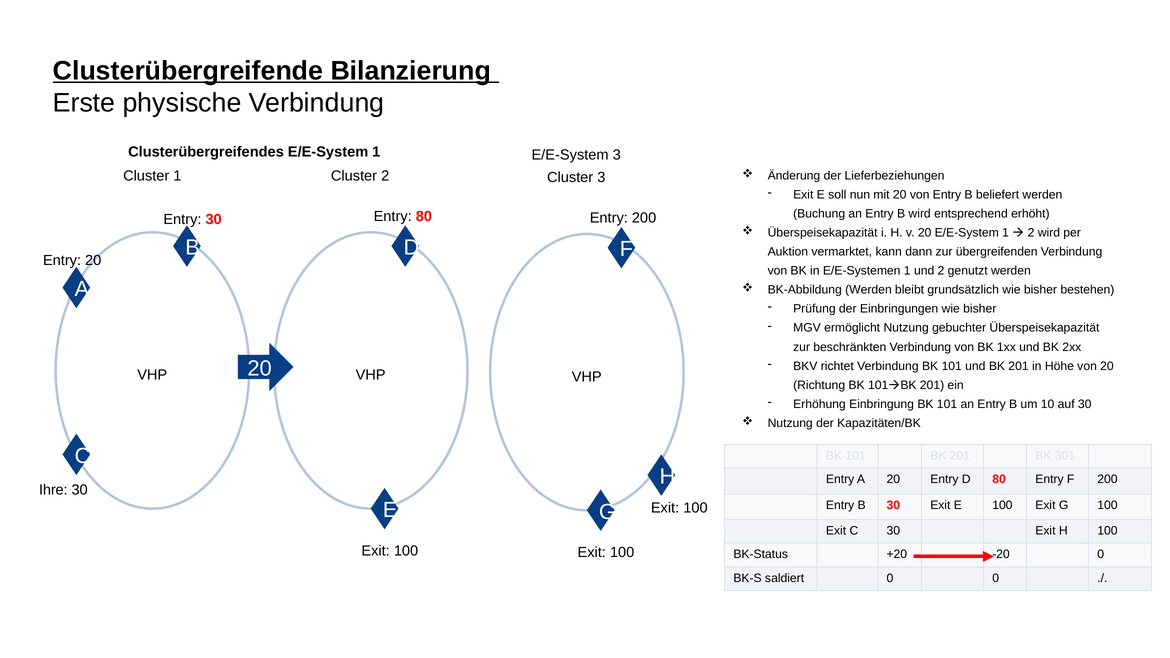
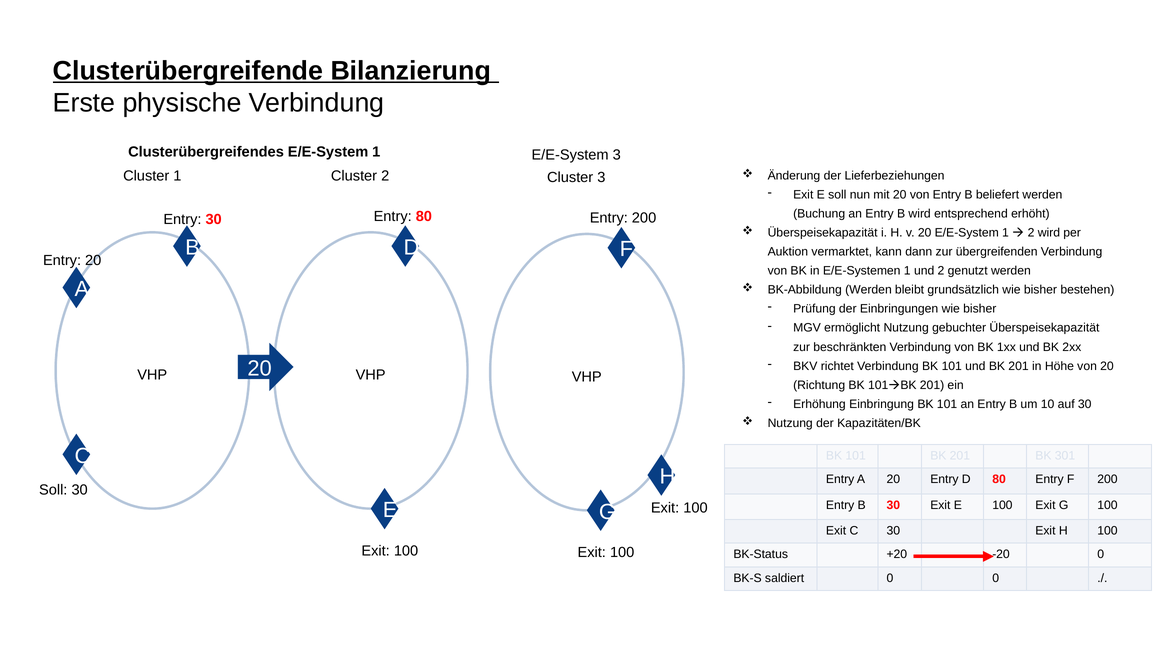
Ihre: Ihre -> Soll (53, 490)
